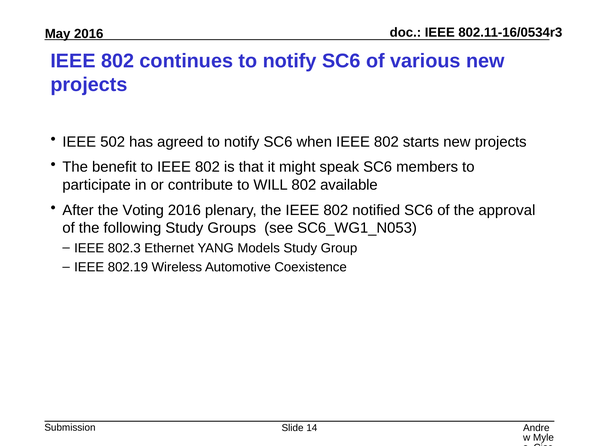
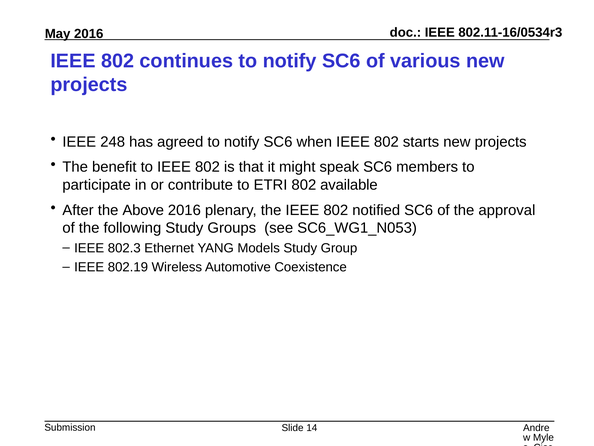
502: 502 -> 248 (113, 142)
WILL: WILL -> ETRI (271, 185)
Voting: Voting -> Above (143, 210)
